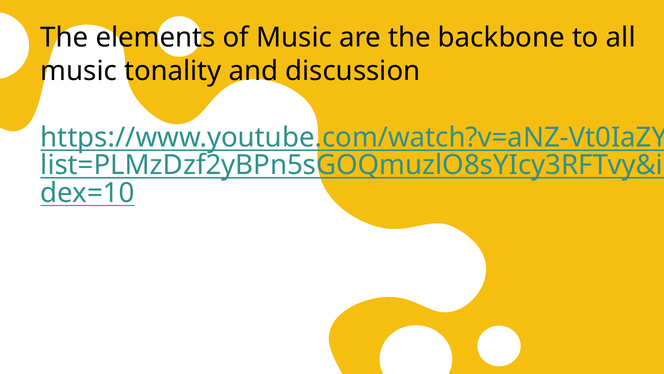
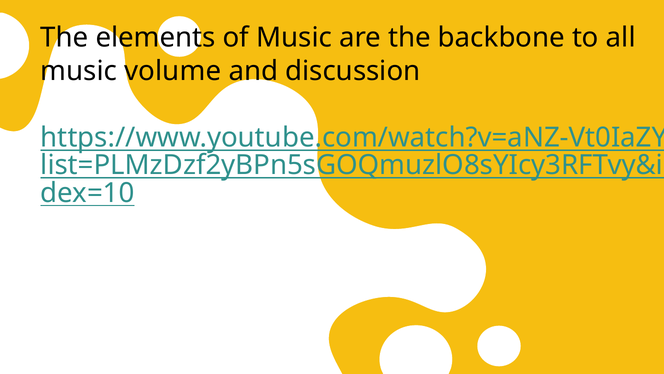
tonality: tonality -> volume (173, 71)
